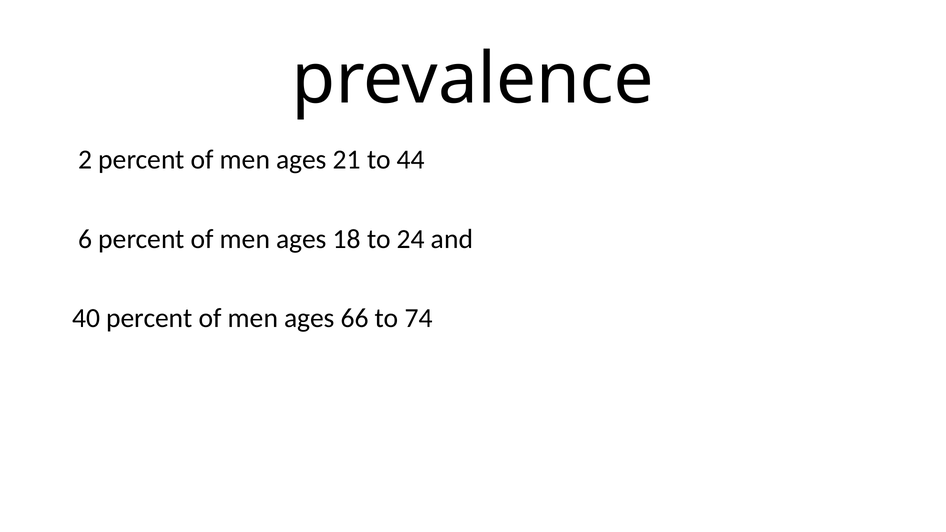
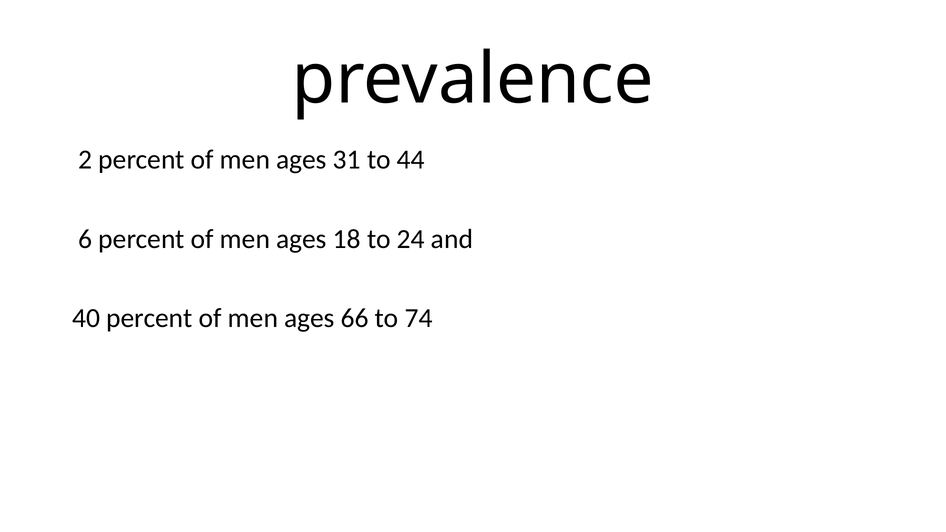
21: 21 -> 31 (347, 160)
